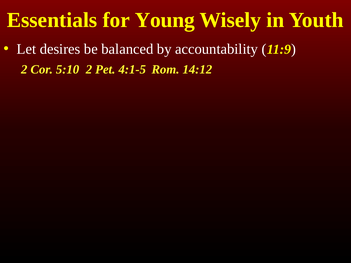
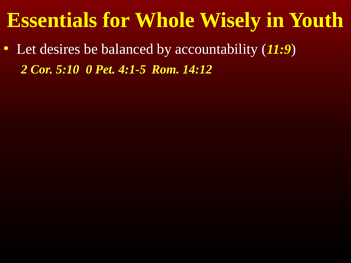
Young: Young -> Whole (165, 20)
5:10 2: 2 -> 0 (89, 69)
